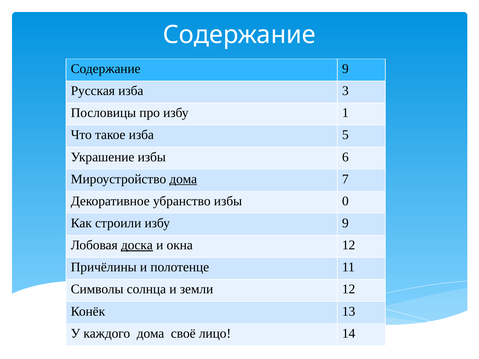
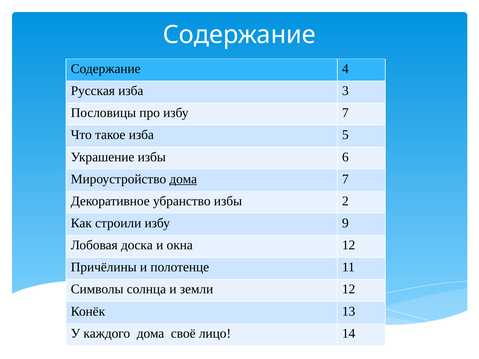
Содержание 9: 9 -> 4 (345, 69)
избу 1: 1 -> 7 (345, 113)
0: 0 -> 2 (345, 201)
доска underline: present -> none (137, 245)
